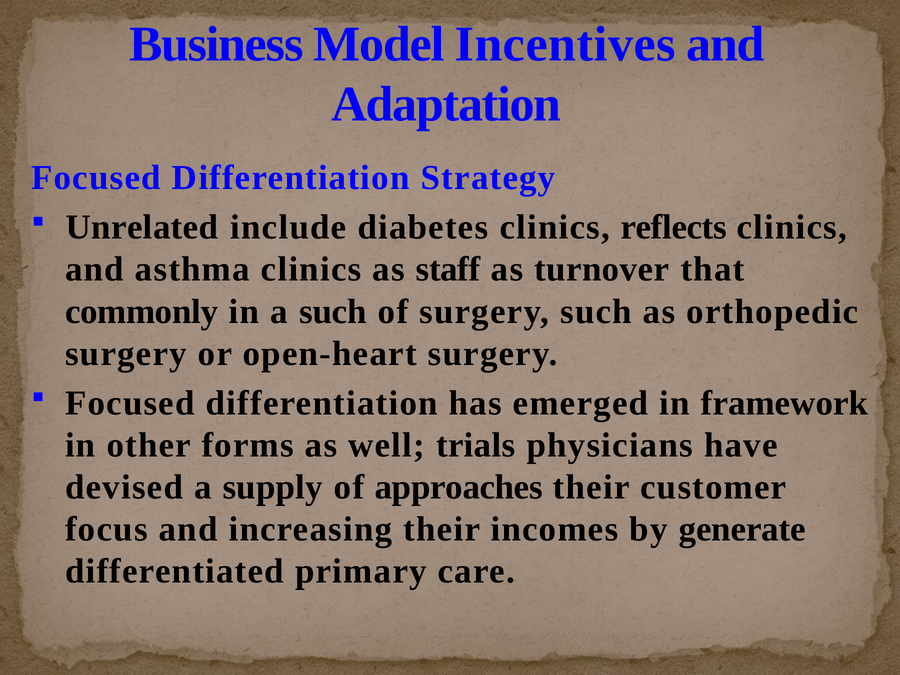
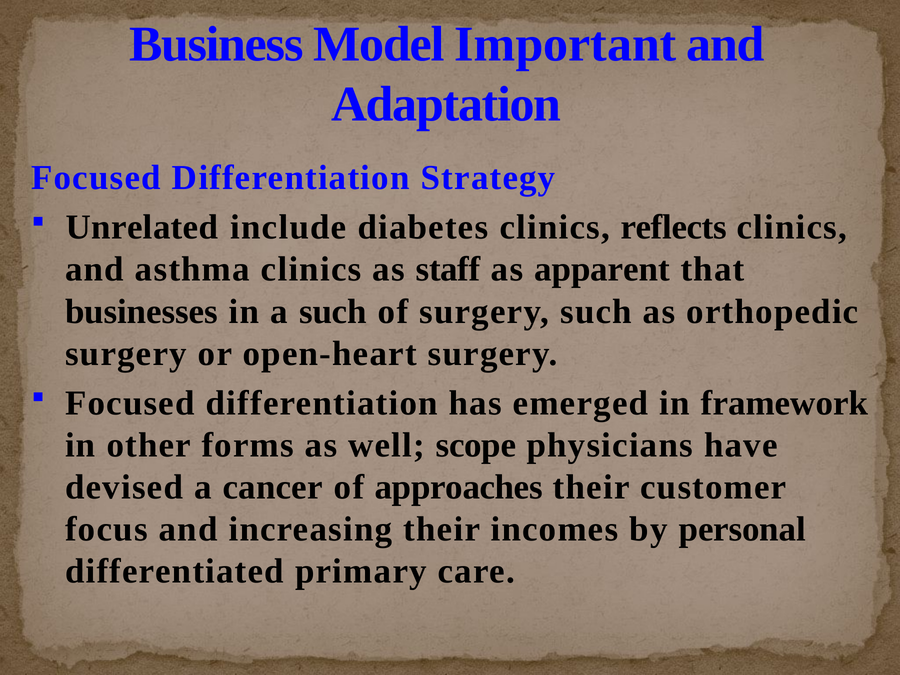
Incentives: Incentives -> Important (565, 44)
turnover: turnover -> apparent (602, 269)
commonly: commonly -> businesses (141, 311)
trials: trials -> scope (476, 445)
supply: supply -> cancer (273, 487)
generate: generate -> personal (742, 529)
